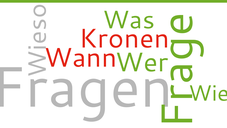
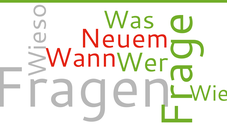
Kronen: Kronen -> Neuem (124, 39)
